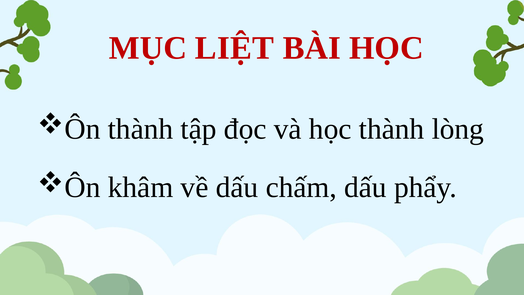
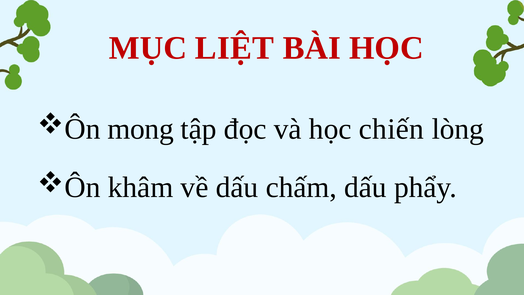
Ôn thành: thành -> mong (141, 129)
học thành: thành -> chiến (391, 129)
